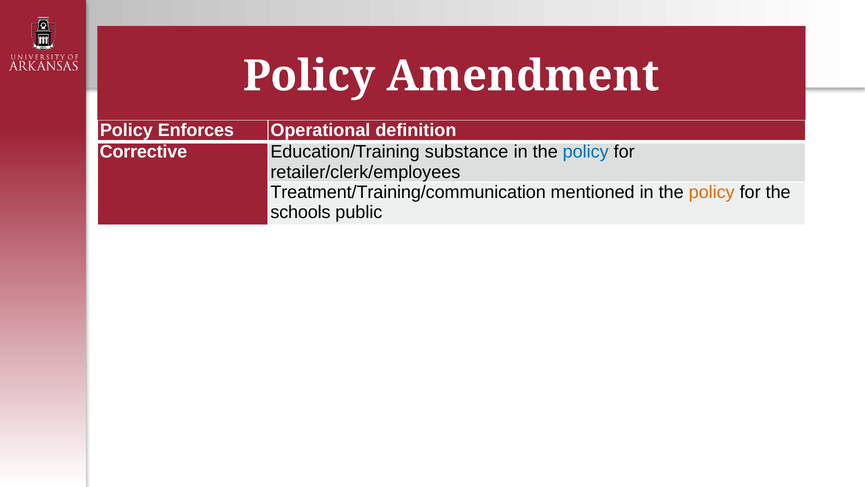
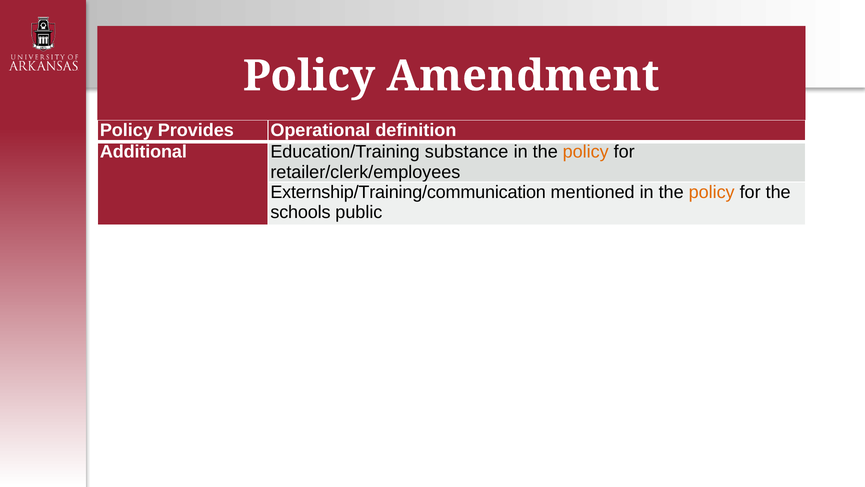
Enforces: Enforces -> Provides (196, 130)
Corrective: Corrective -> Additional (143, 152)
policy colour: blue -> orange (586, 152)
Treatment/Training/communication: Treatment/Training/communication -> Externship/Training/communication (408, 192)
